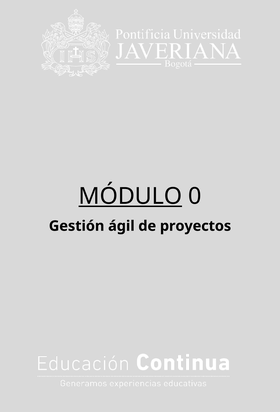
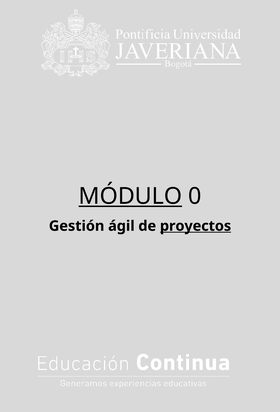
proyectos underline: none -> present (196, 226)
